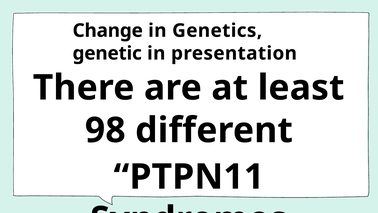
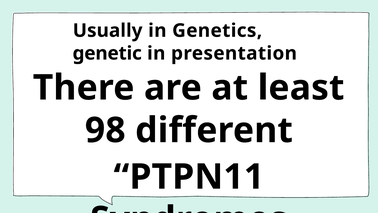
Change: Change -> Usually (108, 31)
